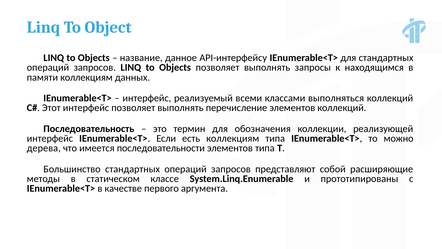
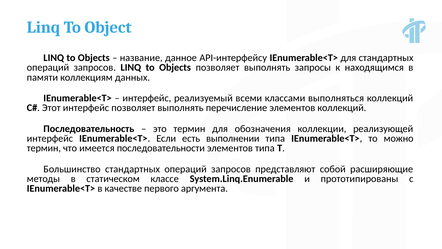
есть коллекциям: коллекциям -> выполнении (233, 138)
дерева: дерева -> термин (44, 148)
